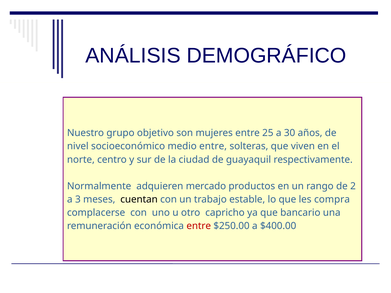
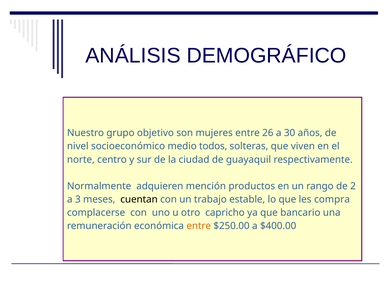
25: 25 -> 26 (268, 133)
medio entre: entre -> todos (213, 146)
mercado: mercado -> mención (206, 186)
entre colour: red -> orange (199, 226)
